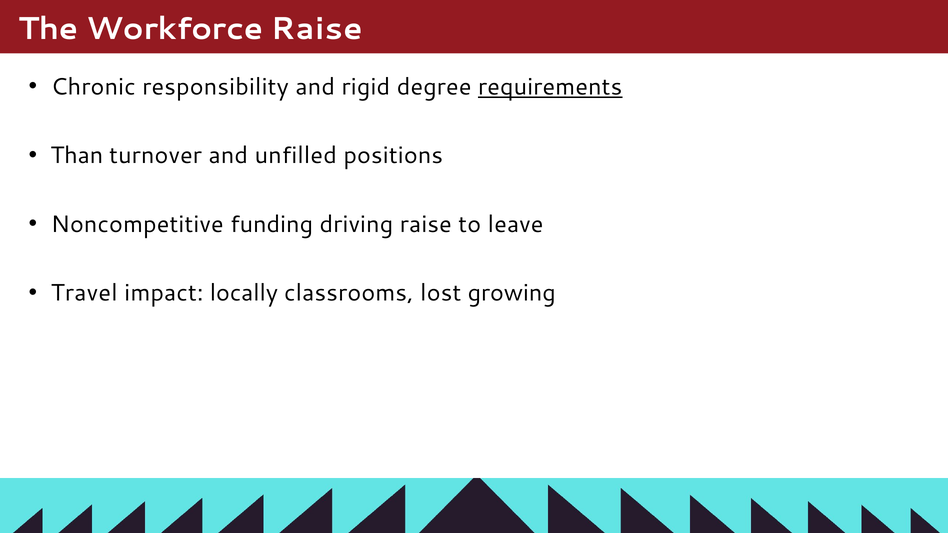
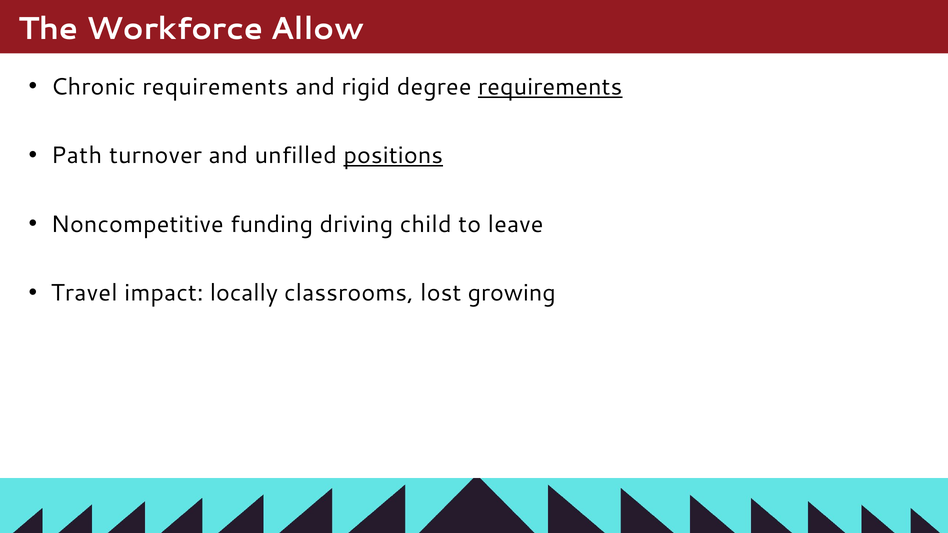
Workforce Raise: Raise -> Allow (317, 29)
Chronic responsibility: responsibility -> requirements (215, 87)
Than: Than -> Path (77, 156)
positions underline: none -> present (393, 156)
driving raise: raise -> child (426, 224)
